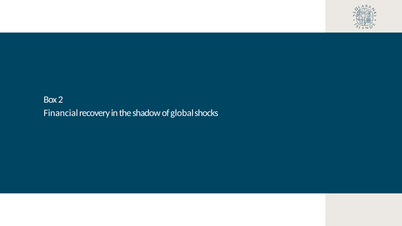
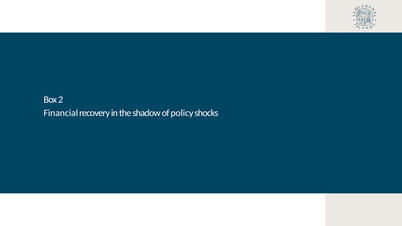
global: global -> policy (182, 113)
